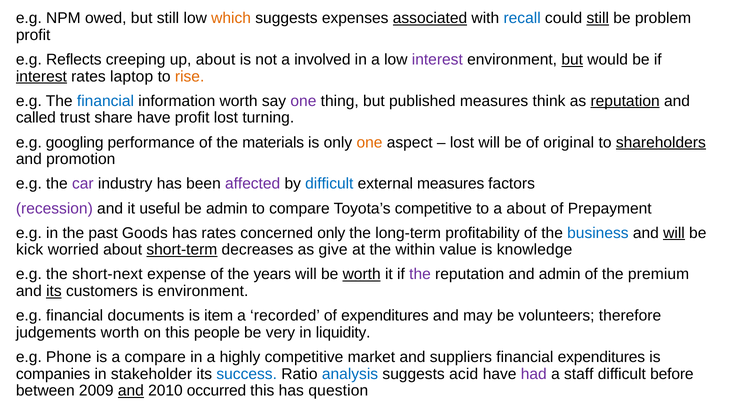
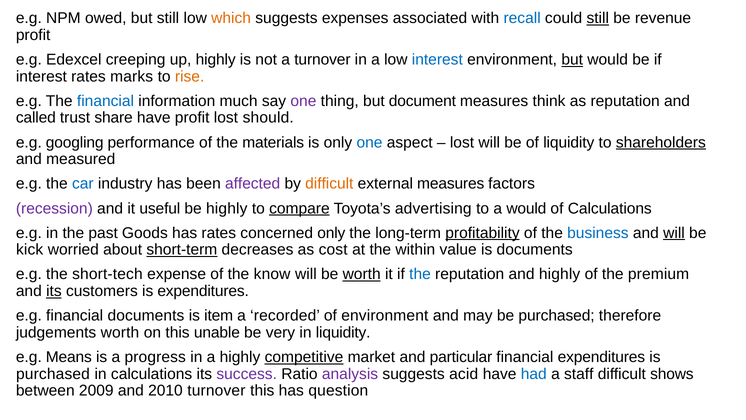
associated underline: present -> none (430, 18)
problem: problem -> revenue (663, 18)
Reflects: Reflects -> Edexcel (74, 60)
up about: about -> highly (216, 60)
a involved: involved -> turnover (322, 60)
interest colour: purple -> blue (437, 60)
interest underline: present -> none (41, 76)
laptop: laptop -> marks (132, 76)
information worth: worth -> much (239, 101)
published: published -> document (422, 101)
reputation underline: present -> none (625, 101)
turning: turning -> should (268, 118)
one colour: orange -> blue (370, 142)
of original: original -> liquidity (569, 142)
promotion: promotion -> measured (81, 159)
car colour: purple -> blue (83, 184)
difficult colour: blue -> orange (329, 184)
be admin: admin -> highly (227, 208)
compare underline: none -> present (299, 208)
Toyota’s competitive: competitive -> advertising (433, 208)
a about: about -> would (526, 208)
of Prepayment: Prepayment -> Calculations (610, 208)
profitability underline: none -> present (482, 233)
give: give -> cost (333, 250)
is knowledge: knowledge -> documents (535, 250)
short-next: short-next -> short-tech (107, 274)
years: years -> know (272, 274)
the colour: purple -> blue (420, 274)
and admin: admin -> highly (560, 274)
is environment: environment -> expenditures (203, 291)
of expenditures: expenditures -> environment (385, 315)
be volunteers: volunteers -> purchased (557, 315)
people: people -> unable (217, 332)
Phone: Phone -> Means (69, 357)
a compare: compare -> progress (155, 357)
competitive underline: none -> present (304, 357)
suppliers: suppliers -> particular (461, 357)
companies: companies -> purchased (53, 374)
in stakeholder: stakeholder -> calculations (152, 374)
success colour: blue -> purple (247, 374)
analysis colour: blue -> purple (350, 374)
had colour: purple -> blue (534, 374)
before: before -> shows (672, 374)
and underline: present -> none (131, 390)
2010 occurred: occurred -> turnover (216, 390)
